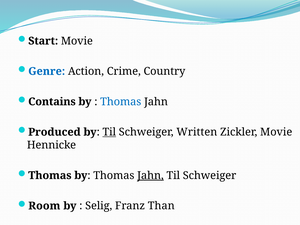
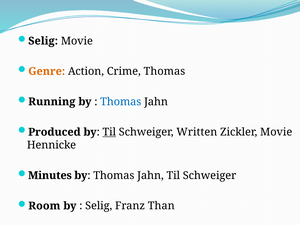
Start: Start -> Selig (43, 41)
Genre colour: blue -> orange (47, 71)
Crime Country: Country -> Thomas (164, 71)
Contains: Contains -> Running (52, 102)
Thomas: Thomas -> Minutes (50, 175)
Jahn underline: present -> none (150, 175)
